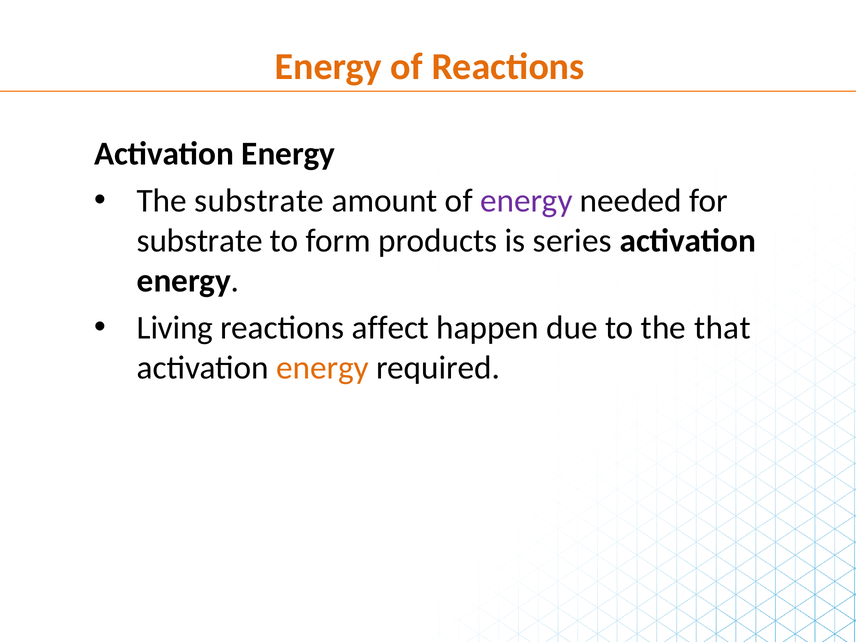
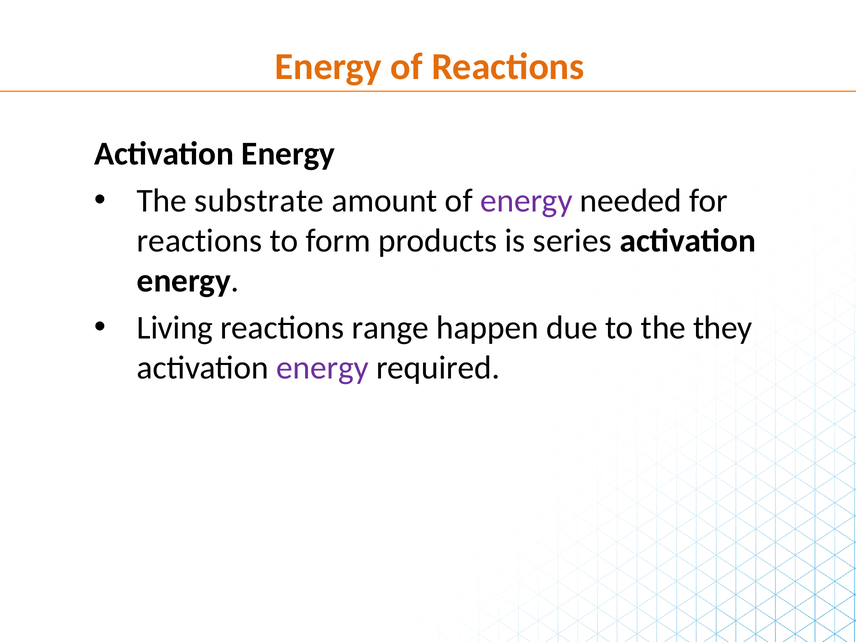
substrate: substrate -> reactions (200, 241)
affect: affect -> range (390, 328)
that: that -> they (723, 328)
energy colour: orange -> purple (323, 368)
